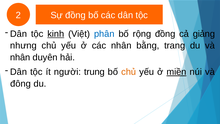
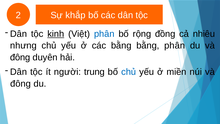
Sự đồng: đồng -> khắp (75, 15)
giảng: giảng -> nhiêu (204, 34)
các nhân: nhân -> bằng (121, 46)
bằng trang: trang -> phân (175, 46)
nhân: nhân -> đông (20, 57)
chủ colour: orange -> blue (129, 72)
miền underline: present -> none (176, 72)
